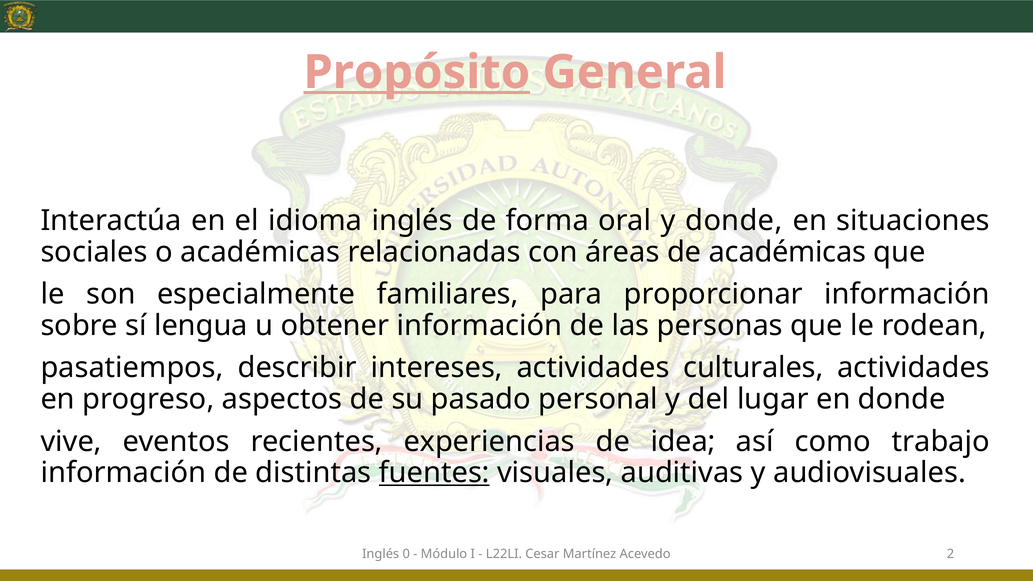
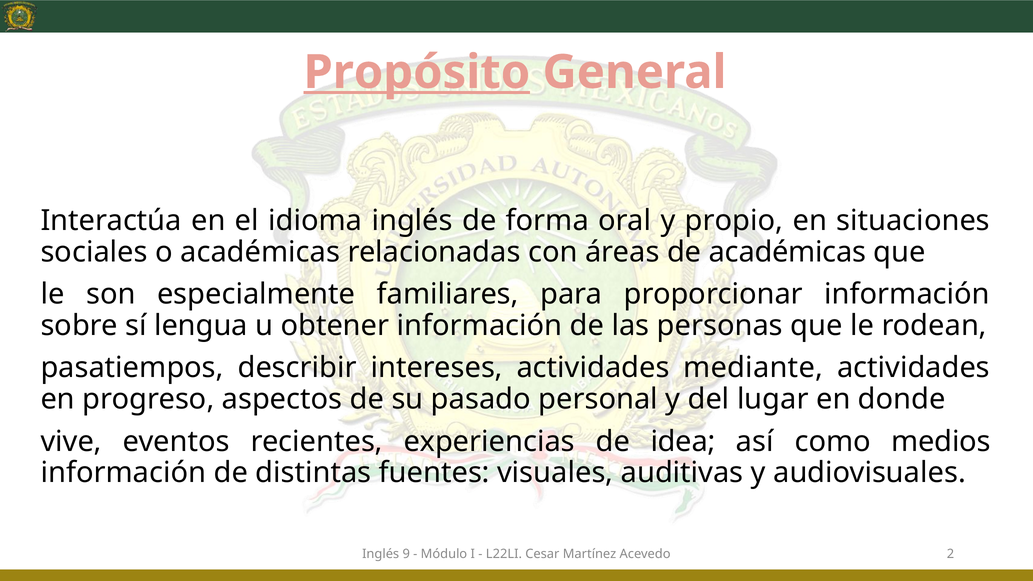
y donde: donde -> propio (734, 221)
culturales: culturales -> mediante (753, 368)
trabajo: trabajo -> medios (941, 441)
fuentes underline: present -> none (434, 473)
0: 0 -> 9 (406, 554)
